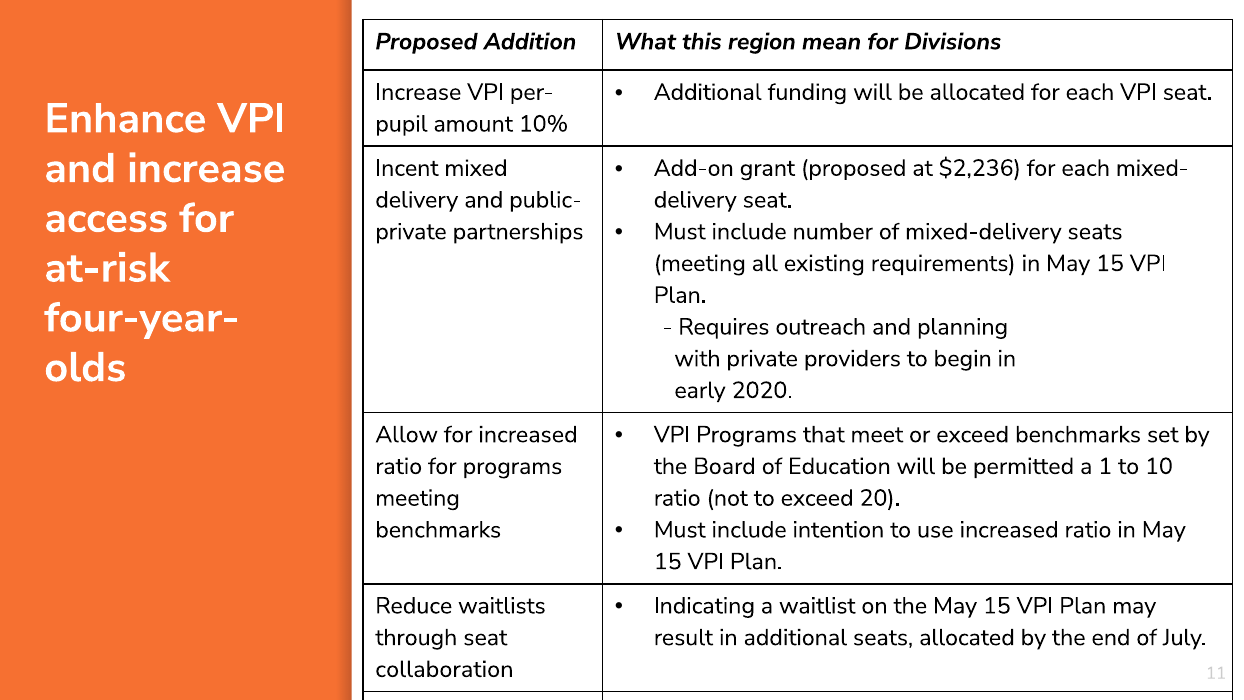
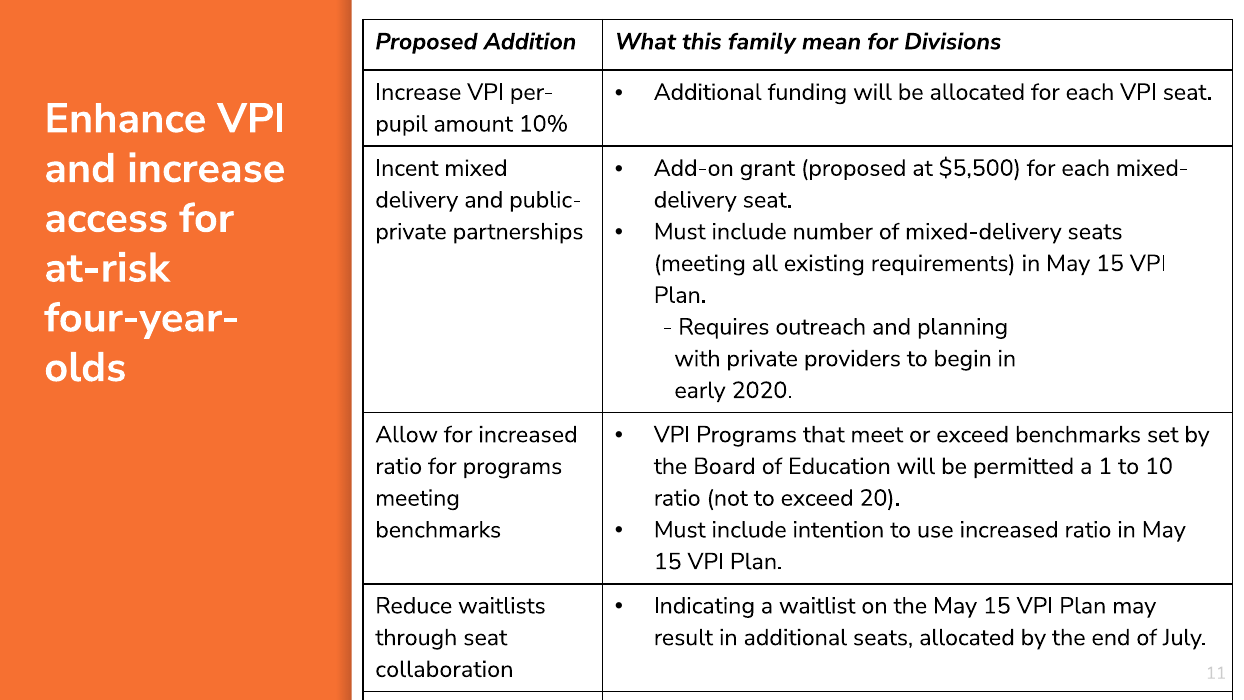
region: region -> family (762, 42)
$2,236: $2,236 -> $5,500 (980, 168)
